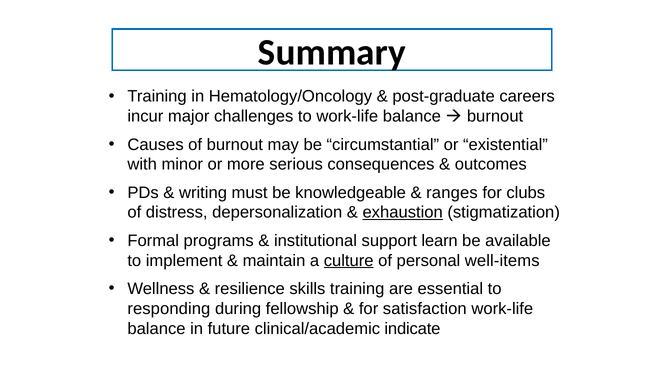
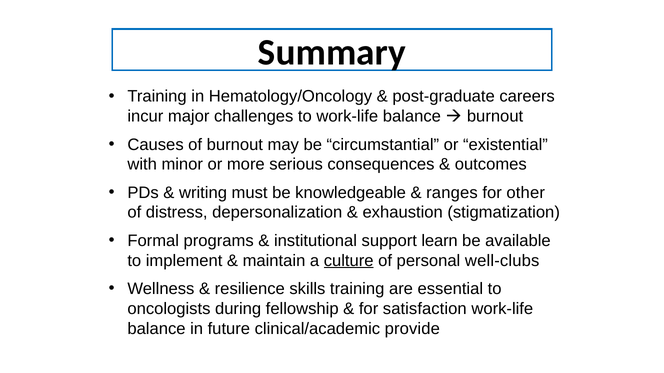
clubs: clubs -> other (526, 193)
exhaustion underline: present -> none (403, 213)
well-items: well-items -> well-clubs (502, 261)
responding: responding -> oncologists (169, 309)
indicate: indicate -> provide (412, 329)
